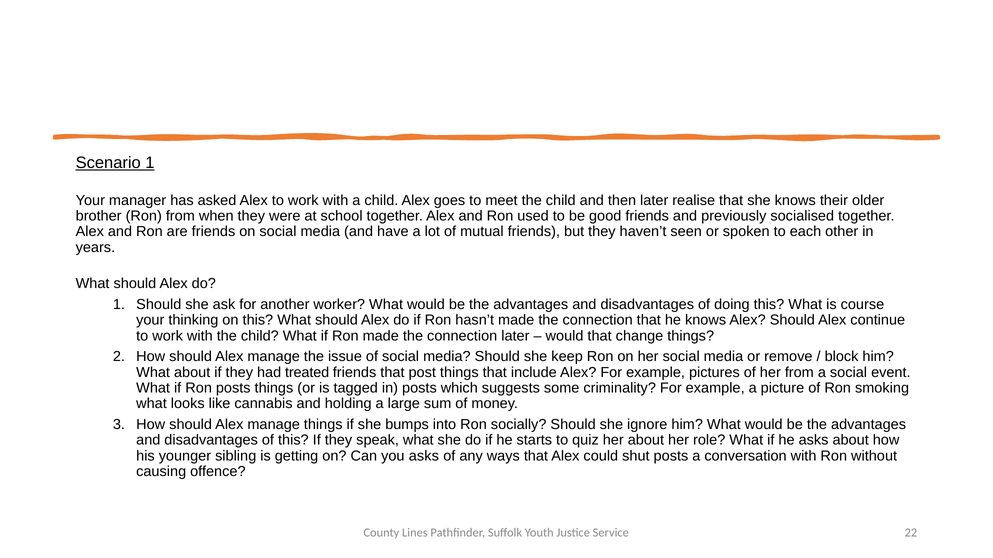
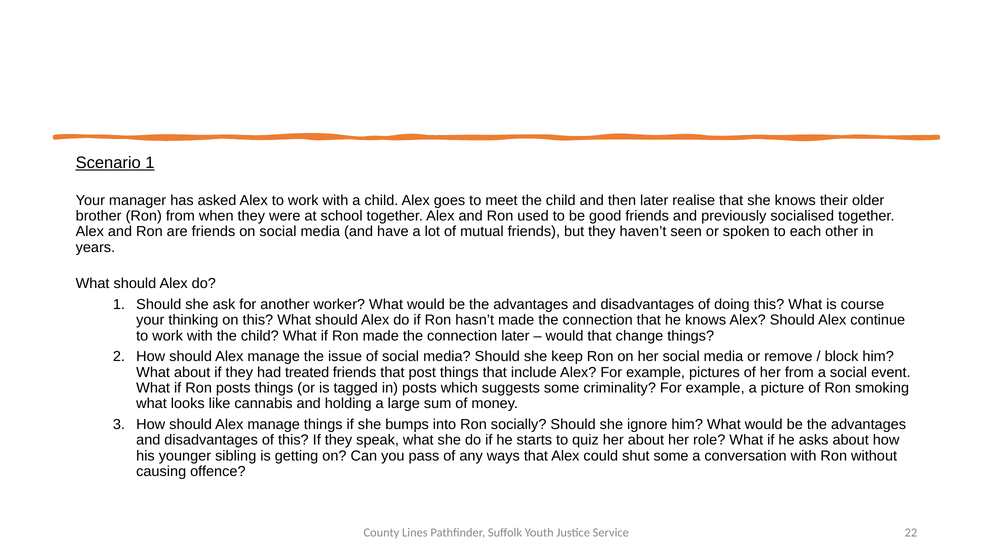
you asks: asks -> pass (424, 456)
shut posts: posts -> some (671, 456)
